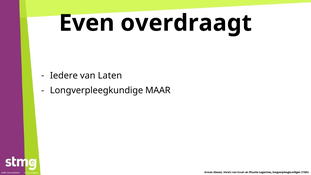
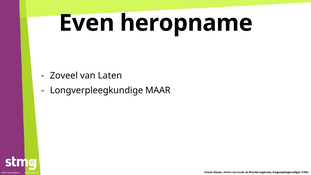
overdraagt: overdraagt -> heropname (186, 23)
Iedere: Iedere -> Zoveel (64, 76)
